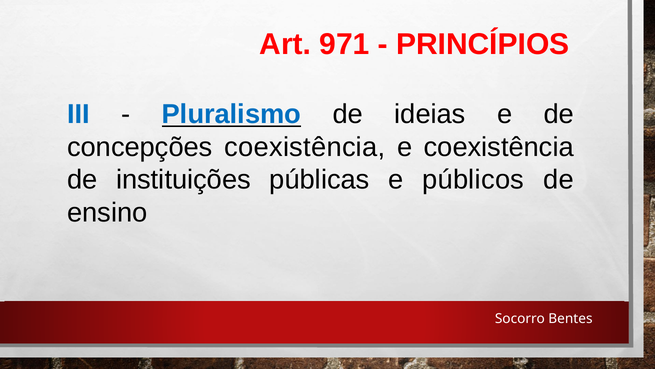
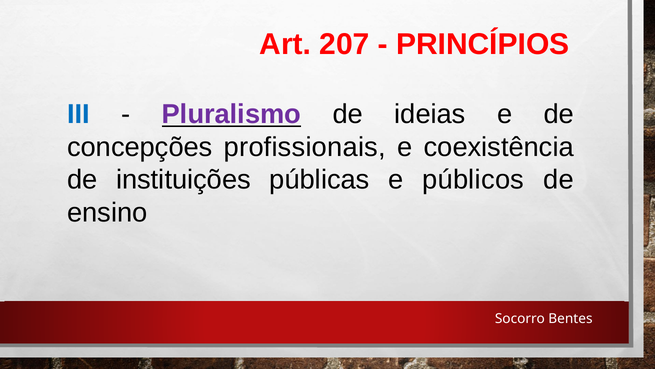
971: 971 -> 207 (344, 44)
Pluralismo colour: blue -> purple (231, 114)
concepções coexistência: coexistência -> profissionais (305, 147)
